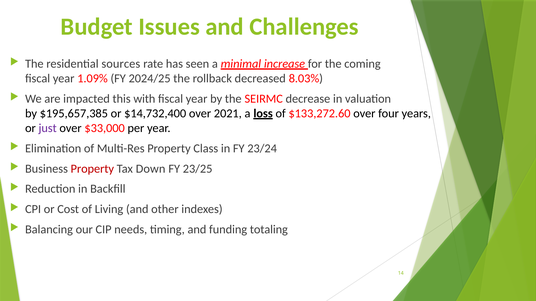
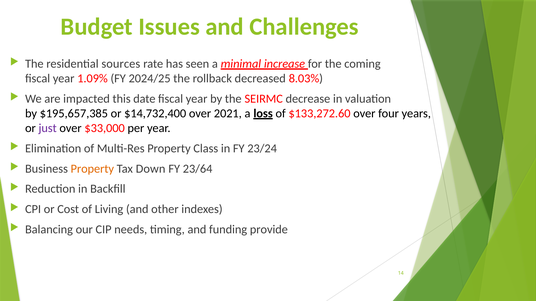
with: with -> date (144, 99)
Property colour: red -> orange (92, 169)
23/25: 23/25 -> 23/64 (198, 169)
totaling: totaling -> provide (269, 230)
